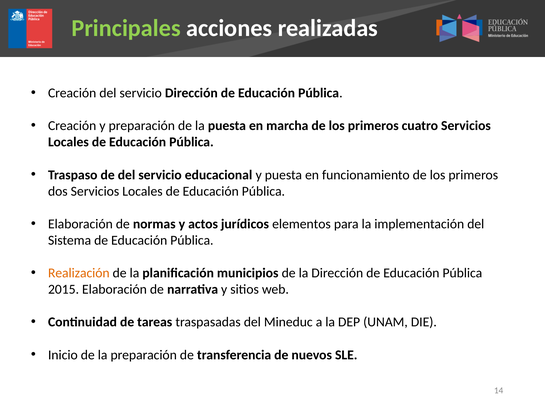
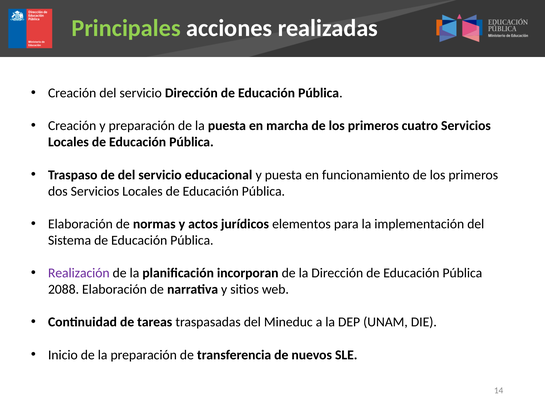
Realización colour: orange -> purple (79, 273)
municipios: municipios -> incorporan (248, 273)
2015: 2015 -> 2088 (64, 289)
